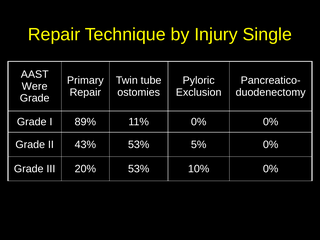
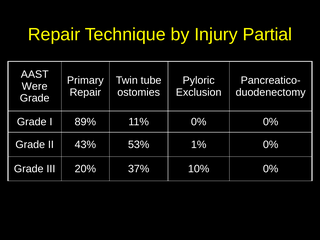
Single: Single -> Partial (267, 35)
5%: 5% -> 1% (199, 145)
20% 53%: 53% -> 37% (139, 169)
